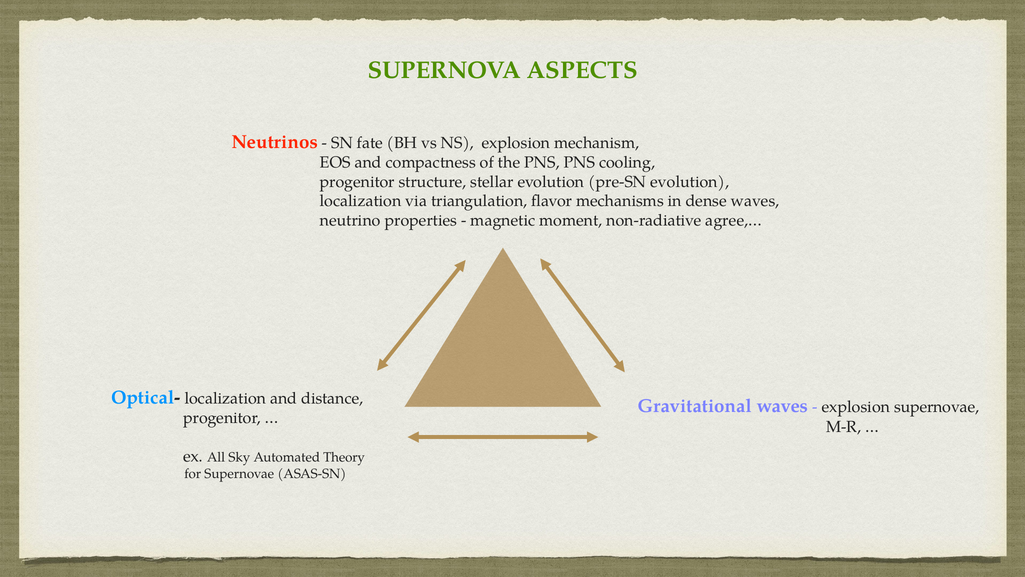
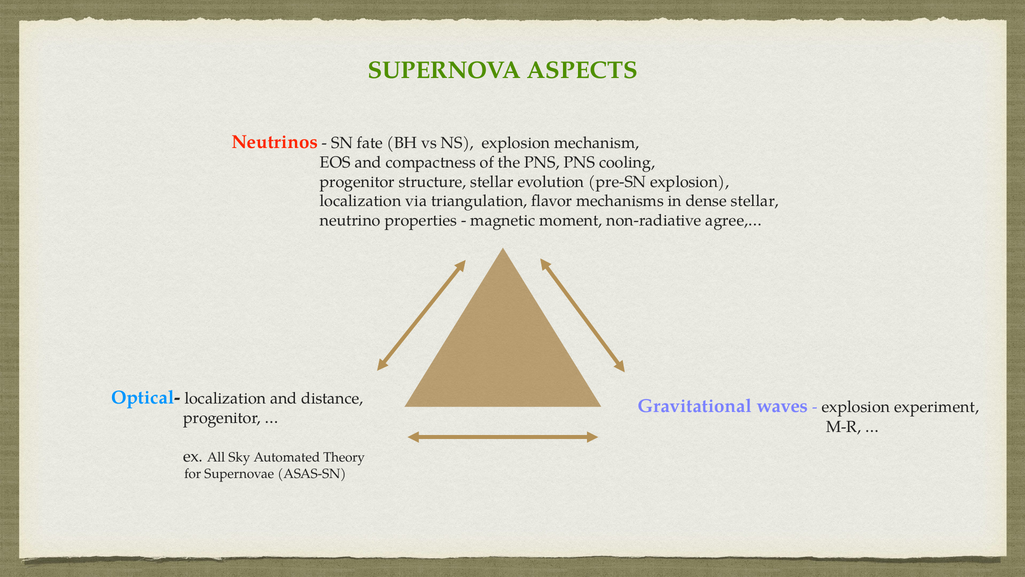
evolution: evolution -> explosion (690, 182)
dense waves: waves -> stellar (755, 201)
explosion supernovae: supernovae -> experiment (937, 407)
